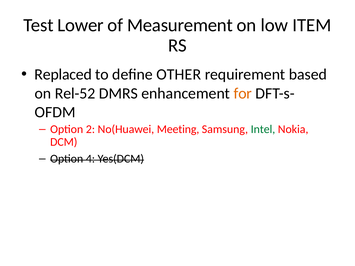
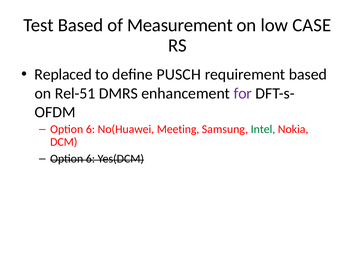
Test Lower: Lower -> Based (81, 25)
ITEM: ITEM -> CASE (312, 25)
OTHER: OTHER -> PUSCH (179, 74)
Rel-52: Rel-52 -> Rel-51 (75, 93)
for colour: orange -> purple (243, 93)
2: 2 -> 6 (90, 129)
4: 4 -> 6 (90, 159)
